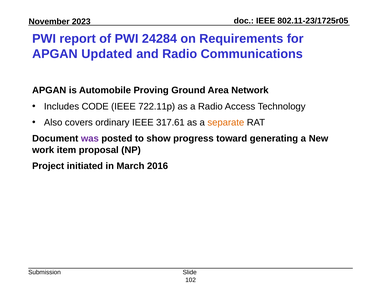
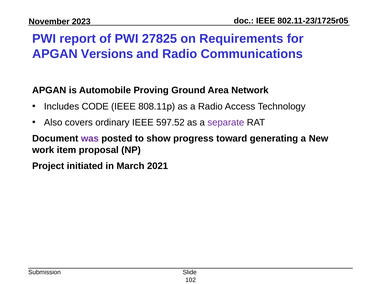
24284: 24284 -> 27825 (159, 39)
Updated: Updated -> Versions (107, 54)
722.11p: 722.11p -> 808.11p (157, 106)
317.61: 317.61 -> 597.52 (170, 122)
separate colour: orange -> purple (226, 122)
2016: 2016 -> 2021 (158, 166)
